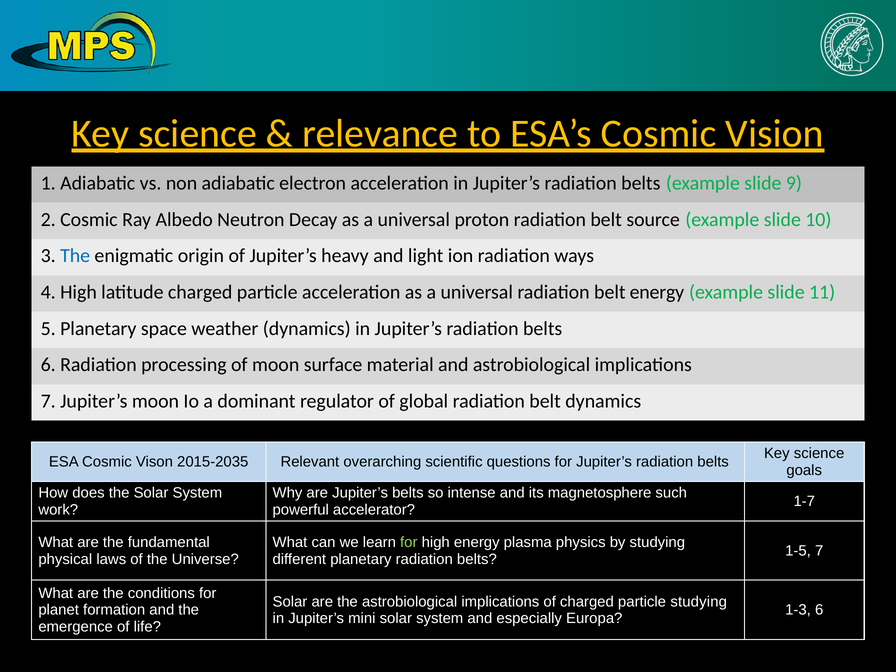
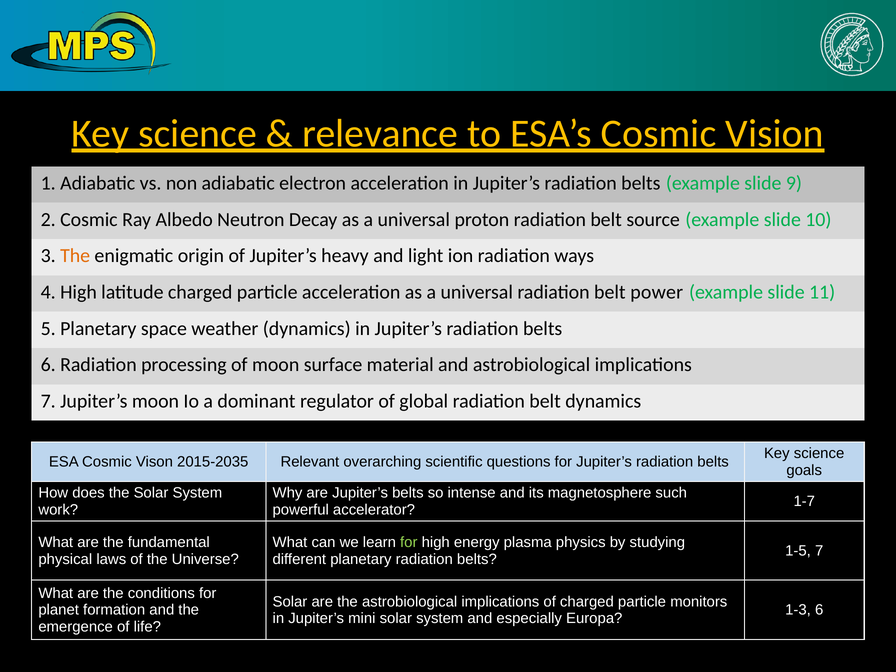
The colour: blue -> orange (75, 256)
belt energy: energy -> power (657, 292)
particle studying: studying -> monitors (699, 602)
